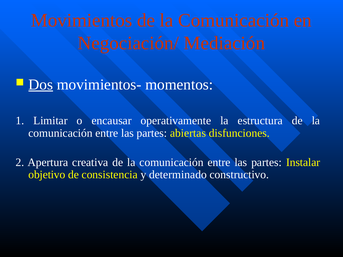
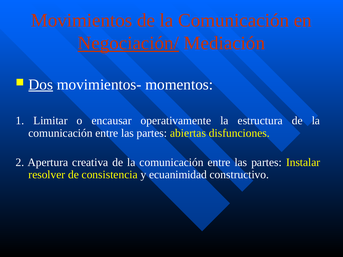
Negociación/ underline: none -> present (128, 43)
objetivo: objetivo -> resolver (47, 175)
determinado: determinado -> ecuanimidad (178, 175)
